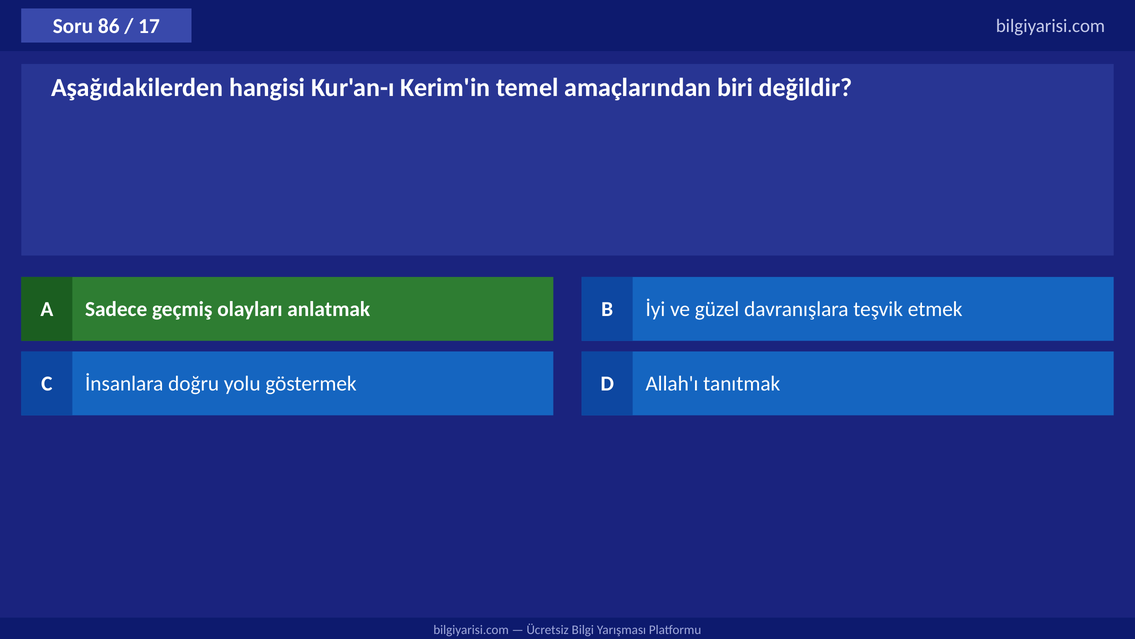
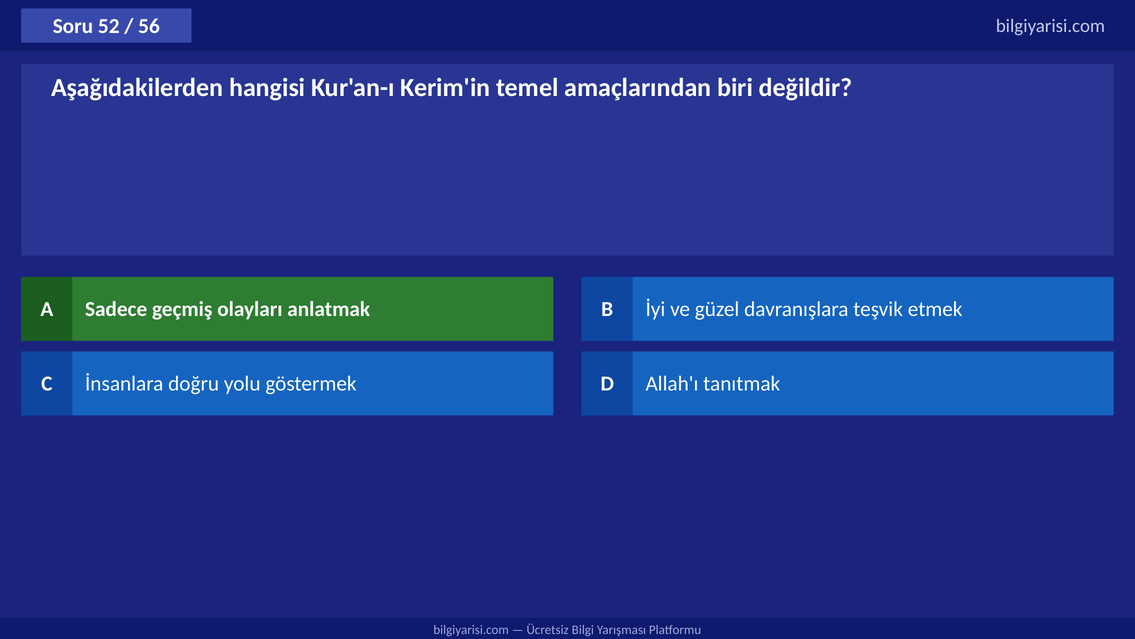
86: 86 -> 52 (109, 26)
17: 17 -> 56 (149, 26)
